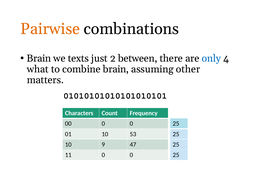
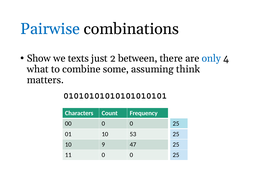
Pairwise colour: orange -> blue (50, 29)
Brain: Brain -> Show (39, 58)
combine brain: brain -> some (116, 69)
other: other -> think (188, 69)
